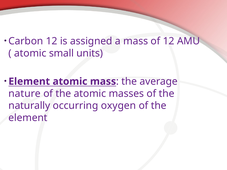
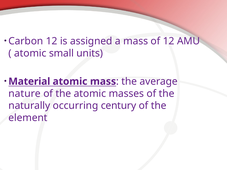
Element: Element -> Material (29, 82)
oxygen: oxygen -> century (119, 106)
